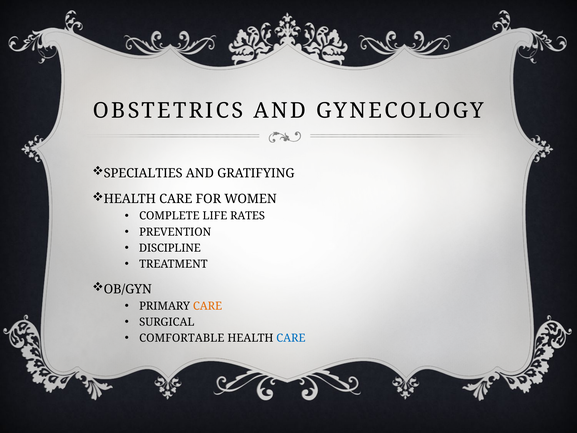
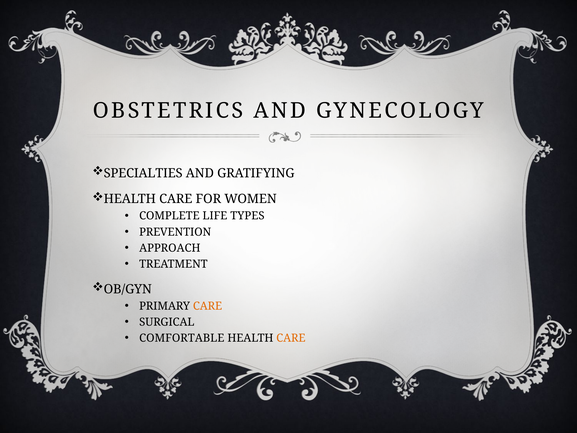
RATES: RATES -> TYPES (247, 216)
DISCIPLINE: DISCIPLINE -> APPROACH (170, 248)
CARE colour: blue -> orange (291, 338)
